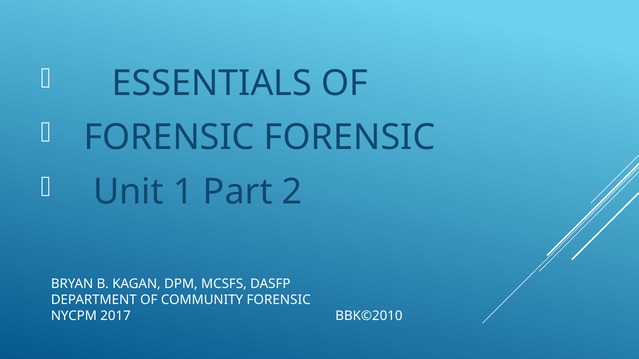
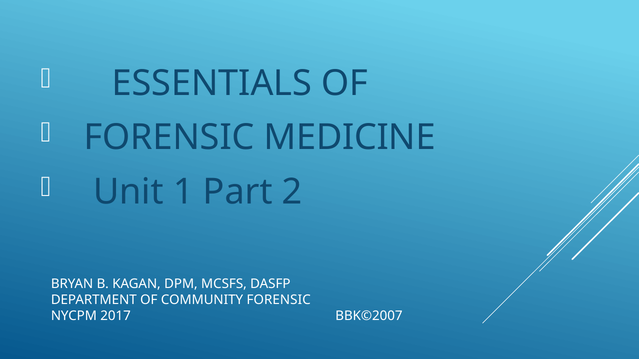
FORENSIC FORENSIC: FORENSIC -> MEDICINE (350, 138)
BBK©2010: BBK©2010 -> BBK©2007 (369, 316)
